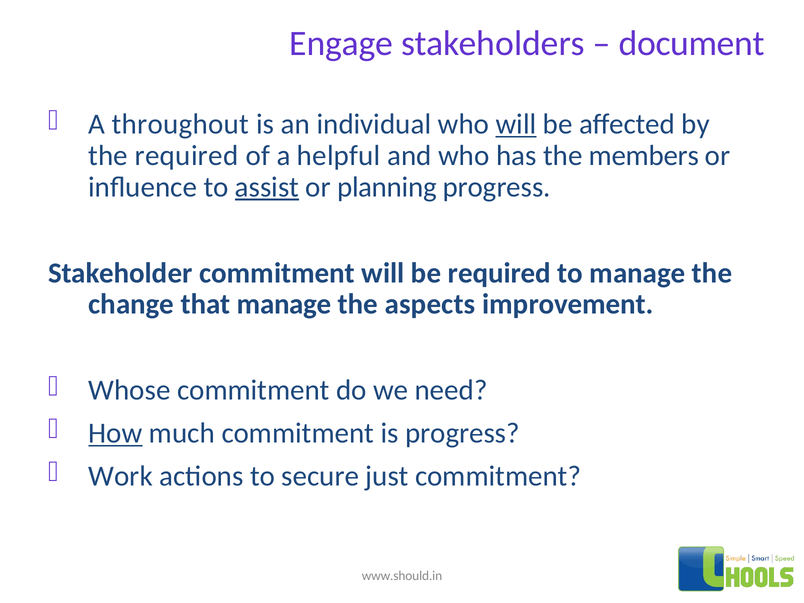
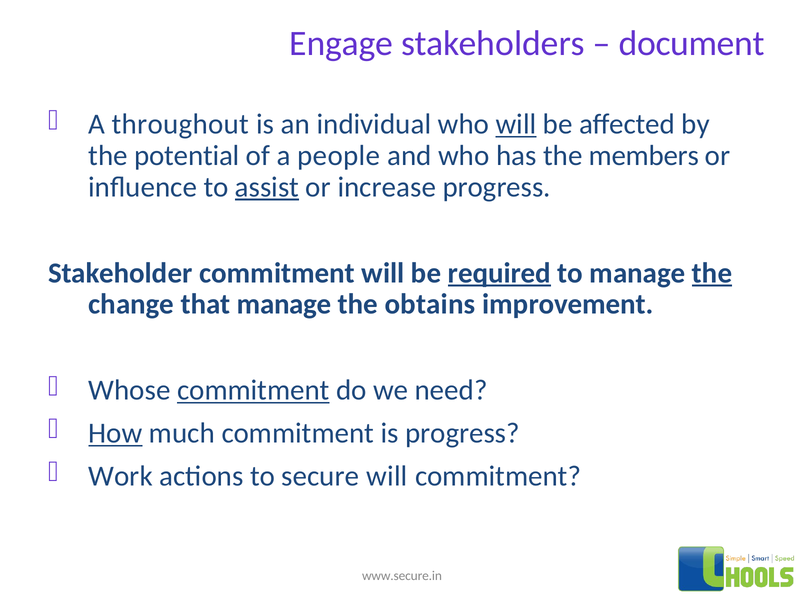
the required: required -> potential (187, 156)
helpful: helpful -> people (339, 156)
planning: planning -> increase (387, 187)
required underline: none -> present (499, 273)
the underline: none -> present (712, 273)
aspects: aspects -> obtains (430, 304)
commitment underline: none -> present (253, 390)
secure just: just -> will (387, 476)
www.should.in: www.should.in -> www.secure.in (402, 576)
